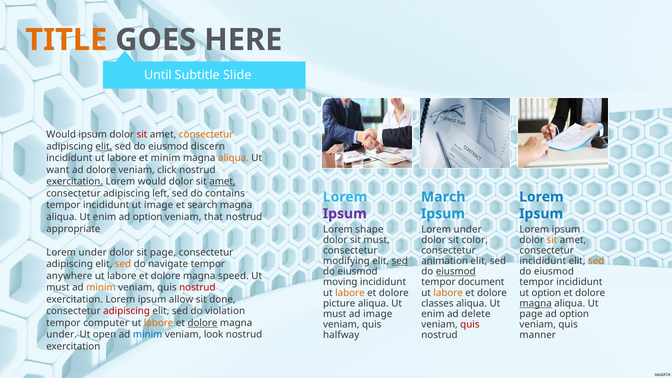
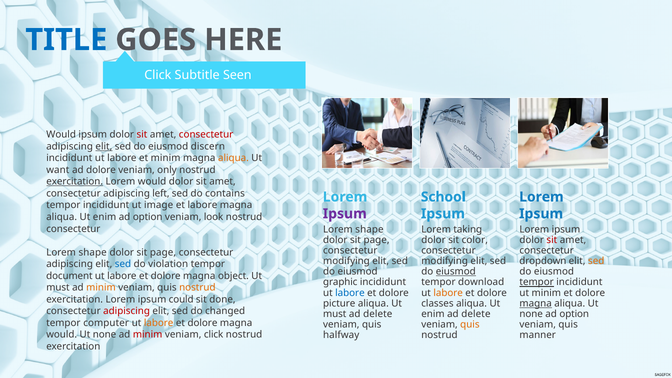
TITLE colour: orange -> blue (66, 40)
Until: Until -> Click (158, 75)
Slide: Slide -> Seen (237, 75)
consectetur colour: orange -> red (206, 135)
click: click -> only (167, 170)
amet underline: present -> none (222, 182)
March: March -> School (443, 197)
et search: search -> labore (202, 205)
that: that -> look (214, 217)
appropriate: appropriate -> consectetur (73, 229)
under: under -> taking (468, 229)
must: must -> page (377, 240)
sit colour: orange -> red (552, 240)
under: under -> shape (93, 252)
sed underline: present -> none (400, 261)
animation: animation -> modifying (445, 261)
incididunt: incididunt -> dropdown (543, 261)
sed colour: orange -> blue (123, 264)
navigate: navigate -> violation (168, 264)
anywhere: anywhere -> document (69, 276)
speed: speed -> object (233, 276)
moving: moving -> graphic (340, 282)
document: document -> download (481, 282)
tempor underline: none -> present (537, 282)
nostrud colour: red -> orange (197, 288)
labore colour: orange -> blue (350, 293)
ut option: option -> minim (546, 293)
allow: allow -> could (181, 299)
violation: violation -> changed (225, 311)
image: image -> delete (378, 314)
page: page -> none (531, 314)
dolore underline: present -> none (202, 323)
quis colour: red -> orange (470, 325)
under: under -> would (62, 335)
open: open -> none (105, 335)
minim colour: blue -> red (148, 335)
veniam look: look -> click (214, 335)
